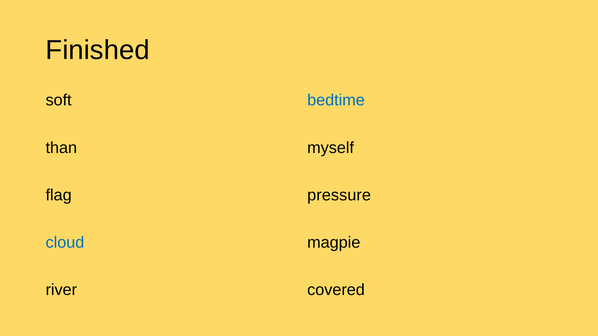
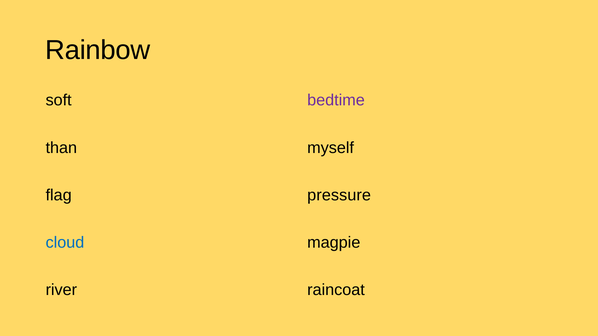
Finished: Finished -> Rainbow (98, 50)
bedtime colour: blue -> purple (336, 100)
covered: covered -> raincoat (336, 290)
